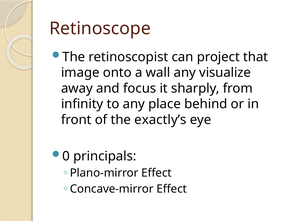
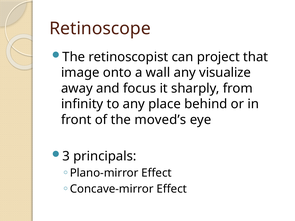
exactly’s: exactly’s -> moved’s (160, 120)
0: 0 -> 3 (66, 156)
